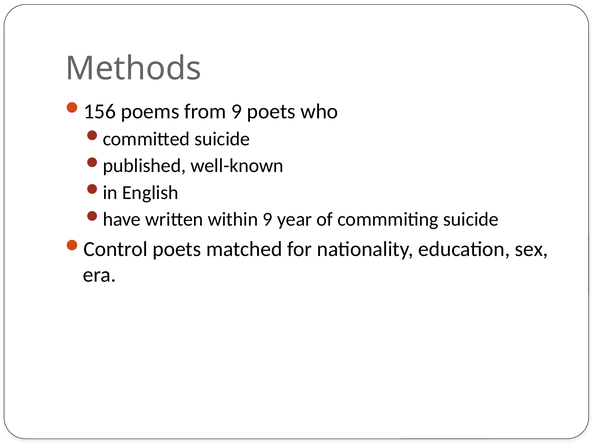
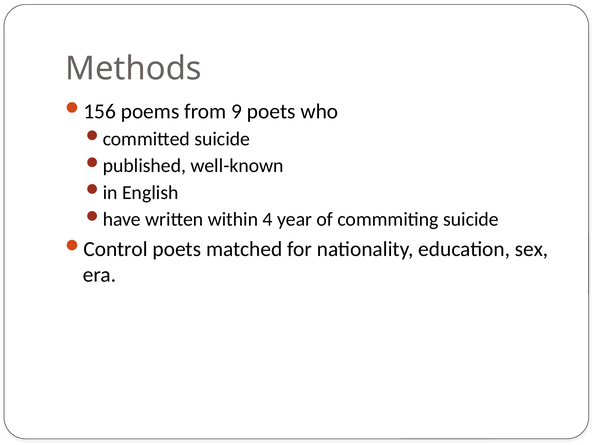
within 9: 9 -> 4 (268, 219)
